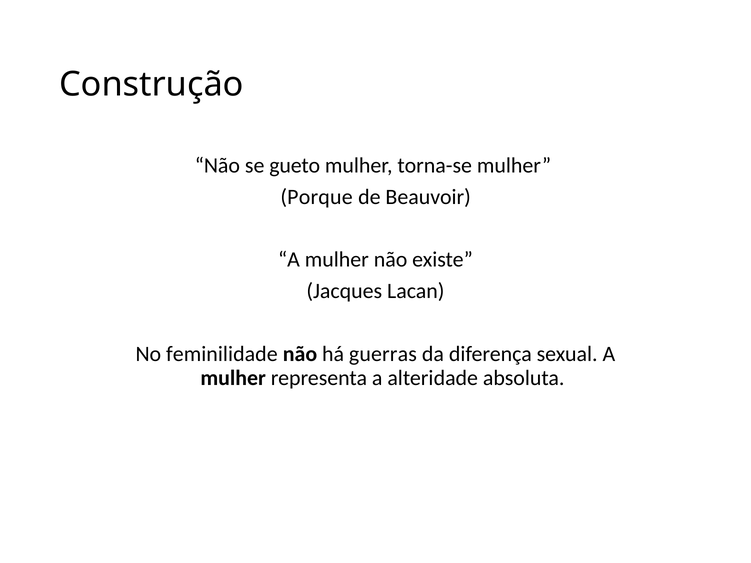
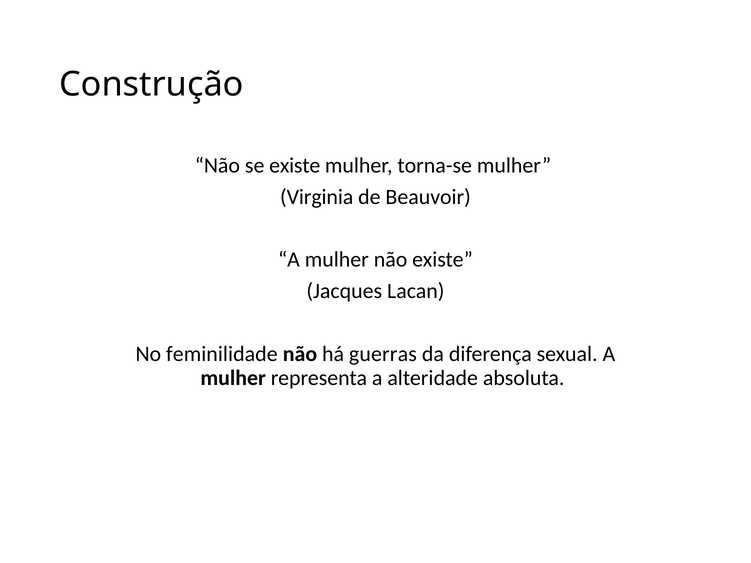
se gueto: gueto -> existe (295, 165)
Porque: Porque -> Virginia (317, 197)
